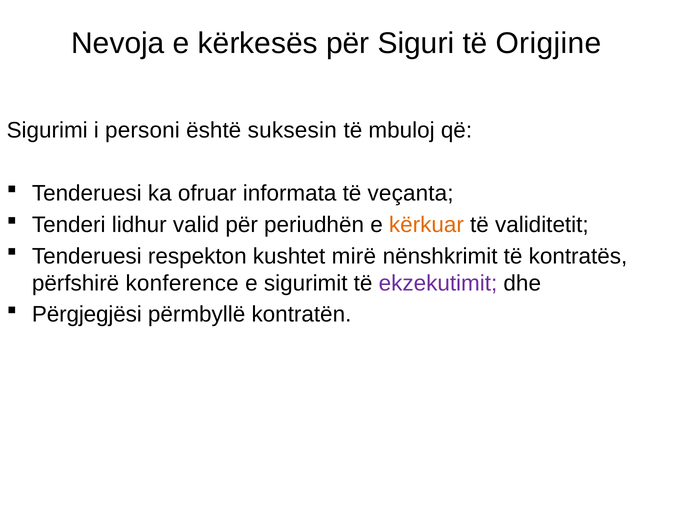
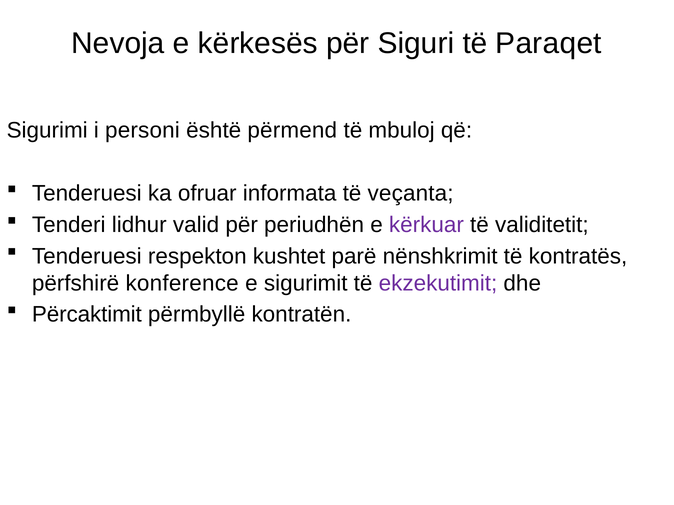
Origjine: Origjine -> Paraqet (549, 44)
suksesin: suksesin -> përmend (292, 131)
kërkuar colour: orange -> purple (426, 225)
mirë: mirë -> parë (354, 256)
Përgjegjësi: Përgjegjësi -> Përcaktimit (87, 315)
